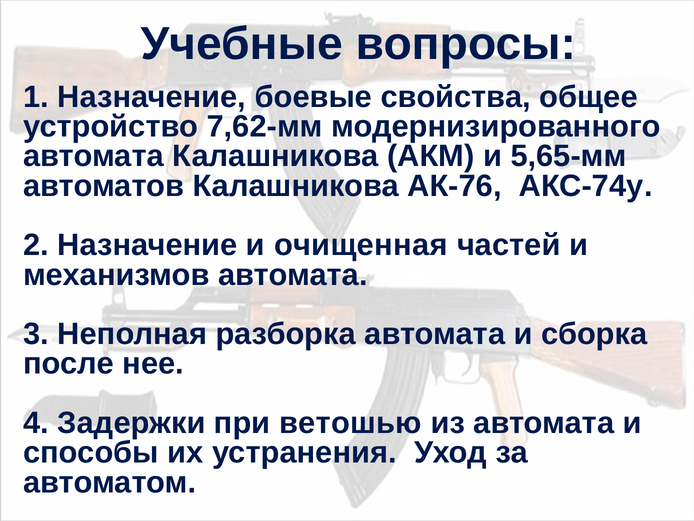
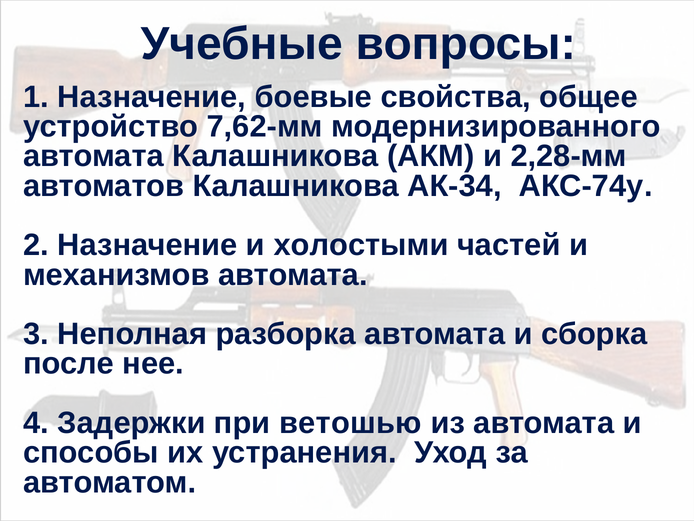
5,65-мм: 5,65-мм -> 2,28-мм (568, 156)
АК-76: АК-76 -> АК-34 (454, 186)
очищенная: очищенная -> холостыми (361, 245)
